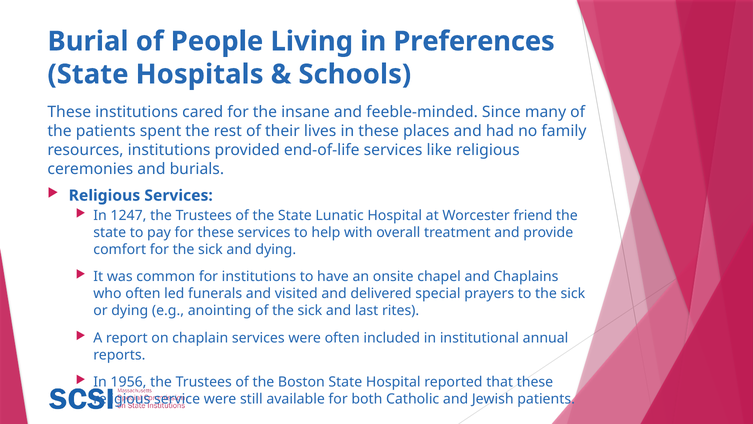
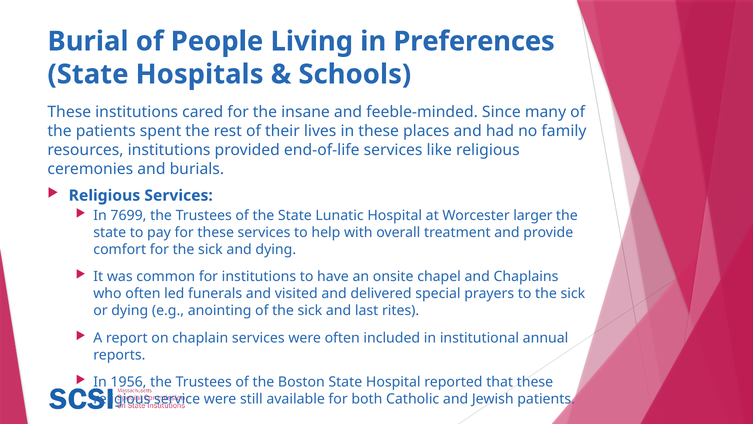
1247: 1247 -> 7699 (128, 215)
friend: friend -> larger (533, 215)
